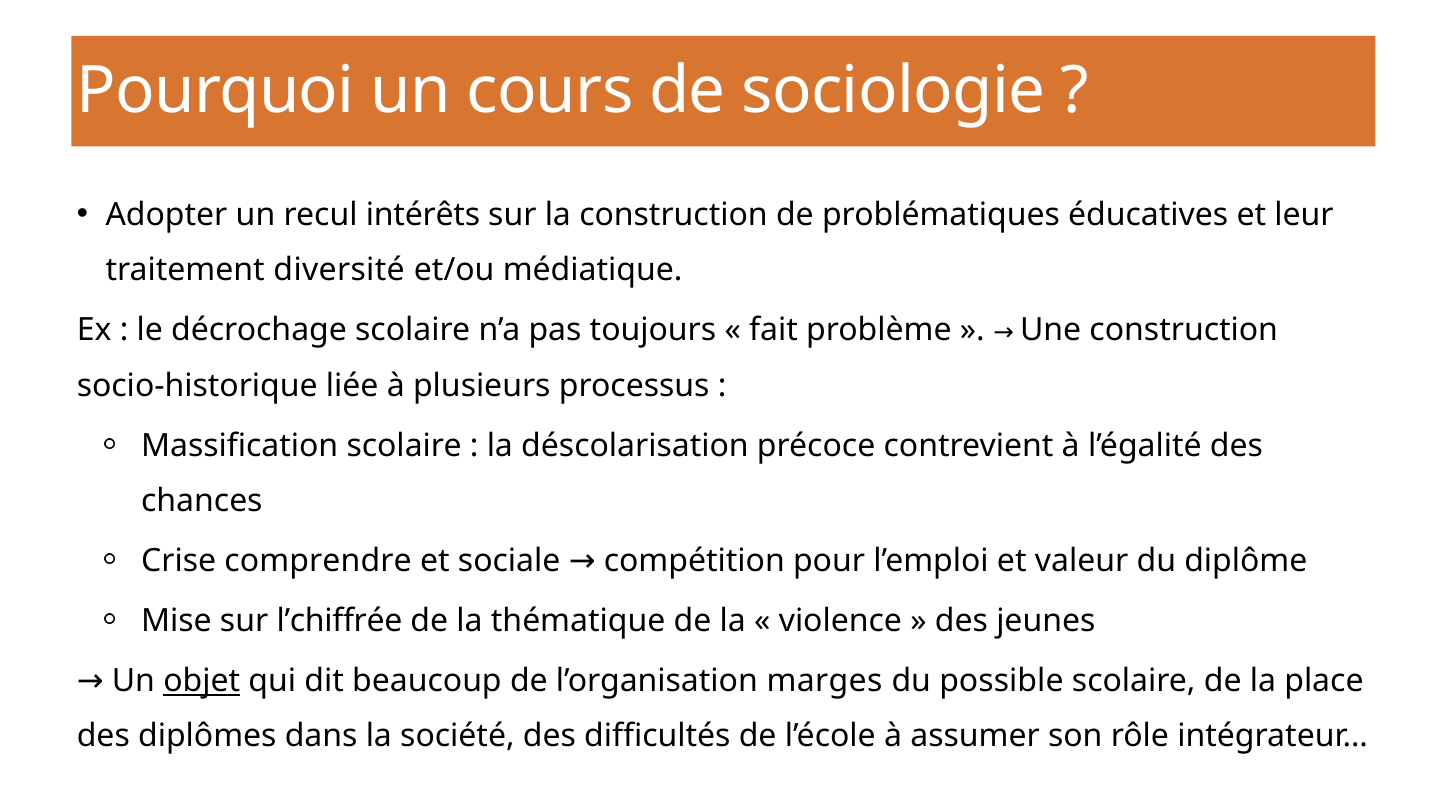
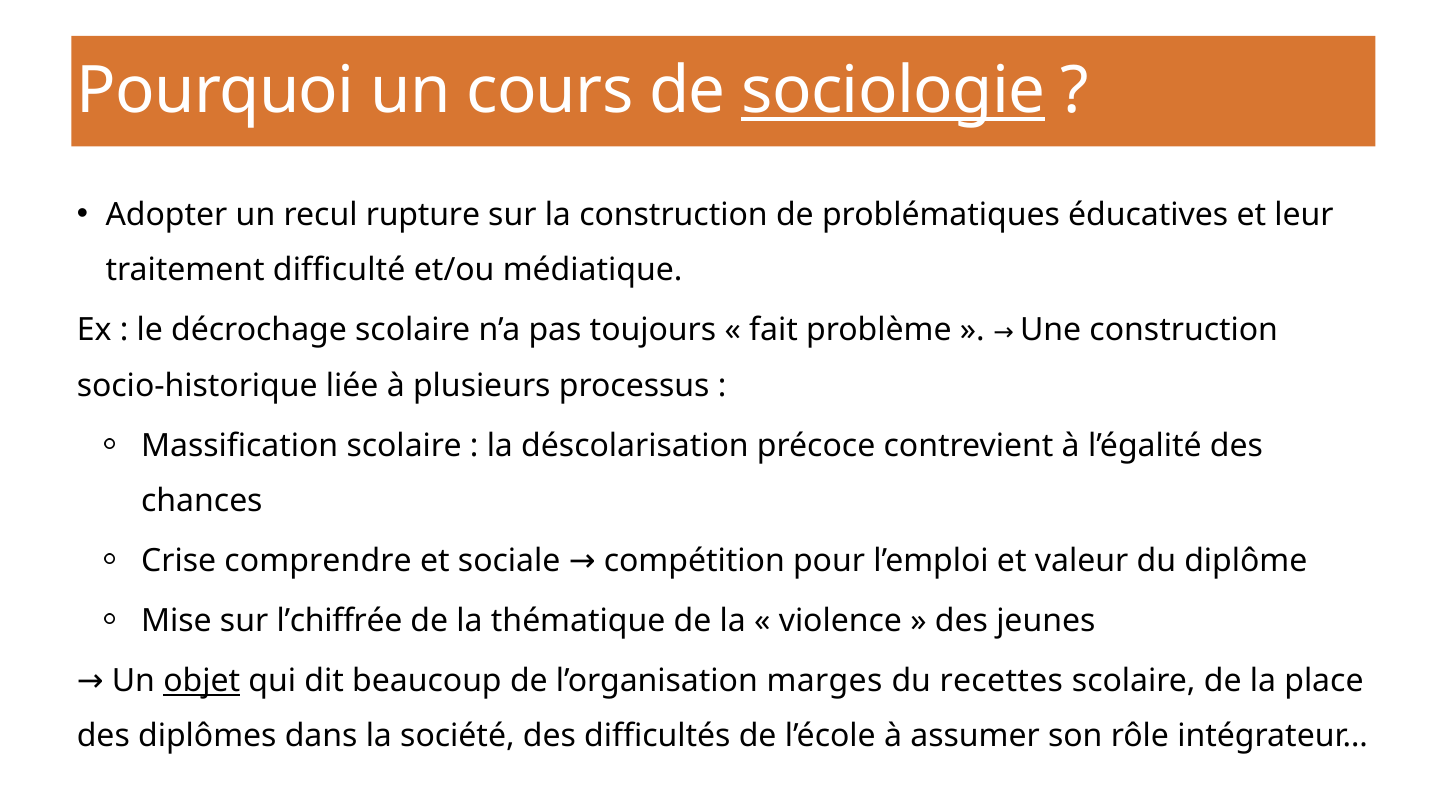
sociologie underline: none -> present (893, 91)
intérêts: intérêts -> rupture (423, 215)
diversité: diversité -> difficulté (339, 270)
possible: possible -> recettes (1001, 681)
